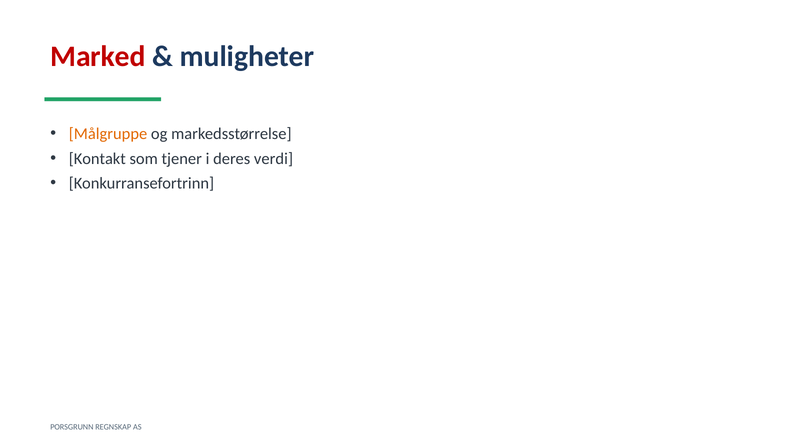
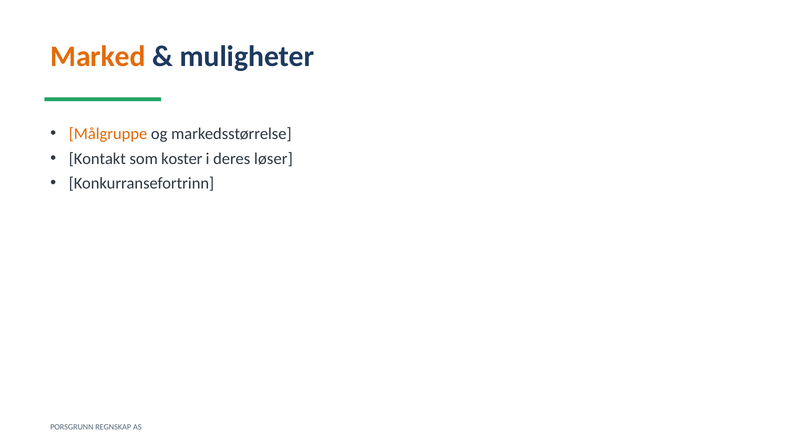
Marked colour: red -> orange (98, 56)
tjener: tjener -> koster (182, 159)
verdi: verdi -> løser (273, 159)
